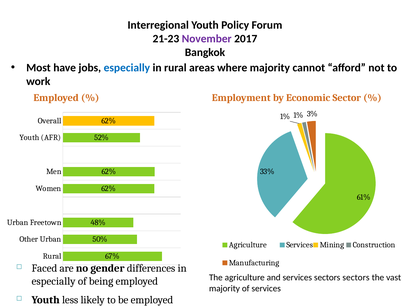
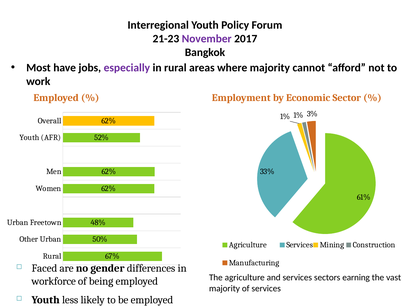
especially colour: blue -> purple (127, 68)
sectors sectors: sectors -> earning (356, 278)
especially: especially -> workforce (54, 282)
